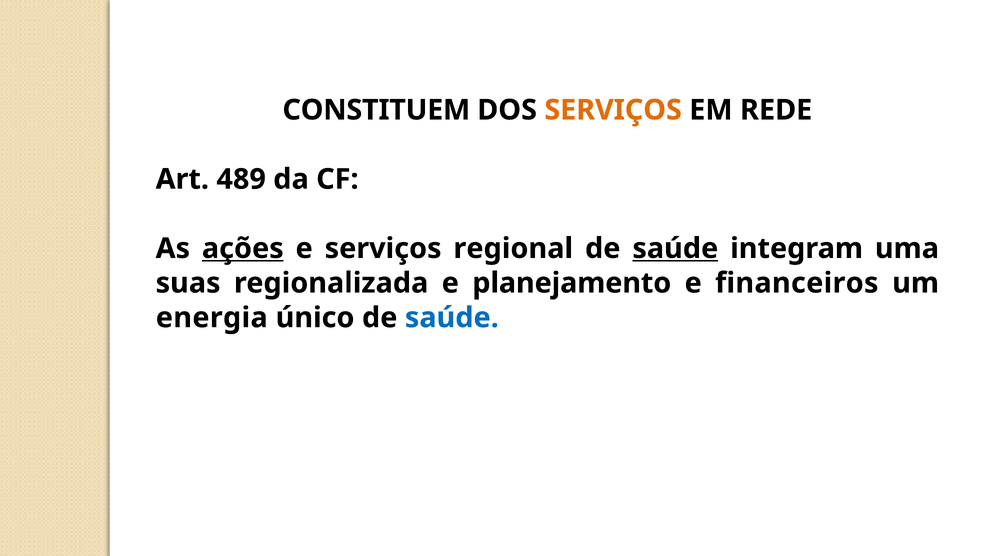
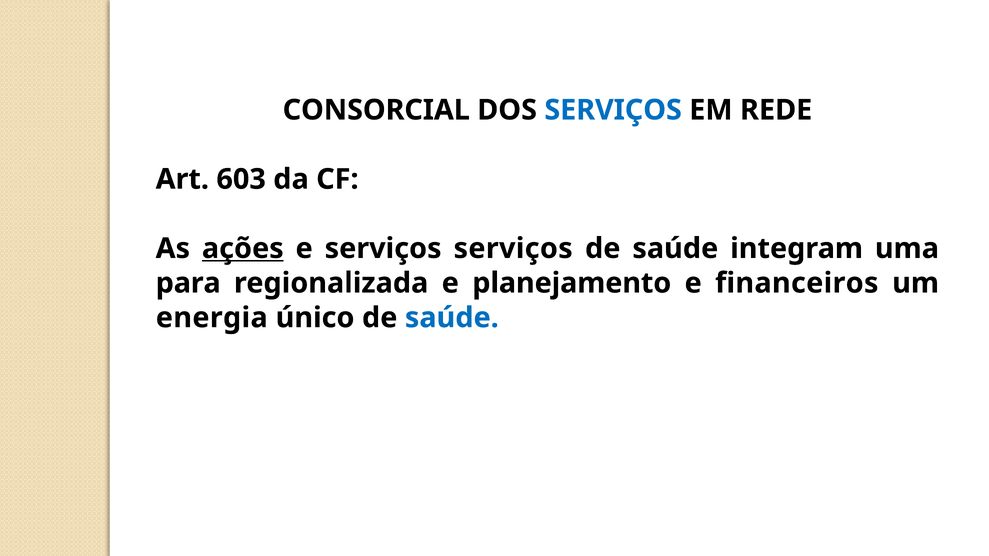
CONSTITUEM: CONSTITUEM -> CONSORCIAL (376, 110)
SERVIÇOS colour: orange -> blue (613, 110)
489: 489 -> 603 (241, 179)
serviços regional: regional -> serviços (513, 249)
saúde underline: present -> none (675, 249)
suas: suas -> para (188, 283)
